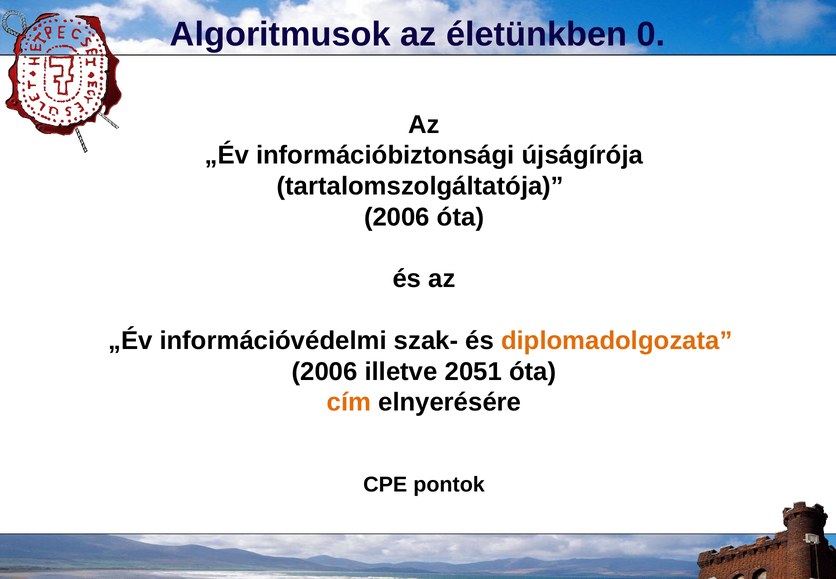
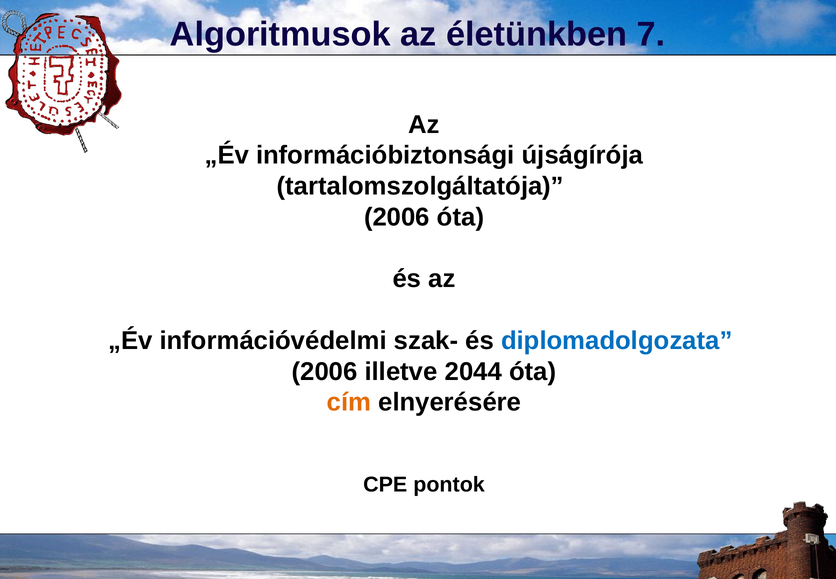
0: 0 -> 7 (651, 34)
diplomadolgozata colour: orange -> blue (617, 341)
2051: 2051 -> 2044 (473, 371)
